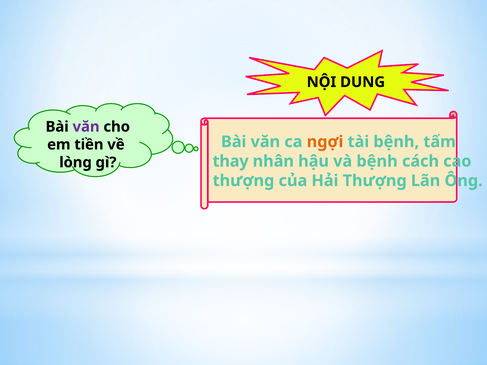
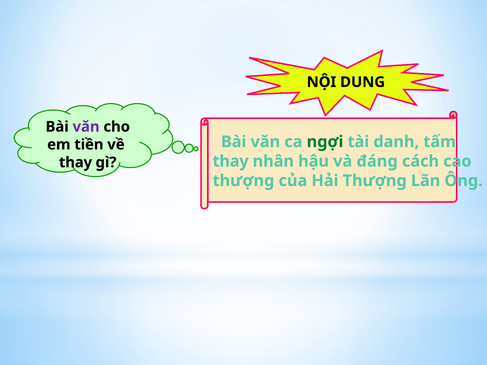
ngợi colour: orange -> green (325, 142)
tài bệnh: bệnh -> danh (396, 142)
và bệnh: bệnh -> đáng (377, 161)
lòng: lòng -> thay (76, 163)
